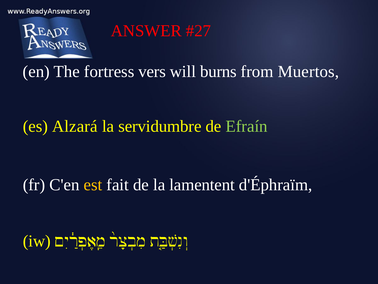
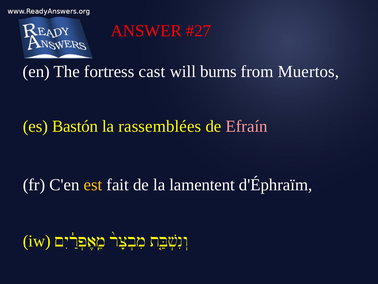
vers: vers -> cast (152, 71)
Alzará: Alzará -> Bastón (75, 126)
servidumbre: servidumbre -> rassemblées (160, 126)
Efraín colour: light green -> pink (247, 126)
